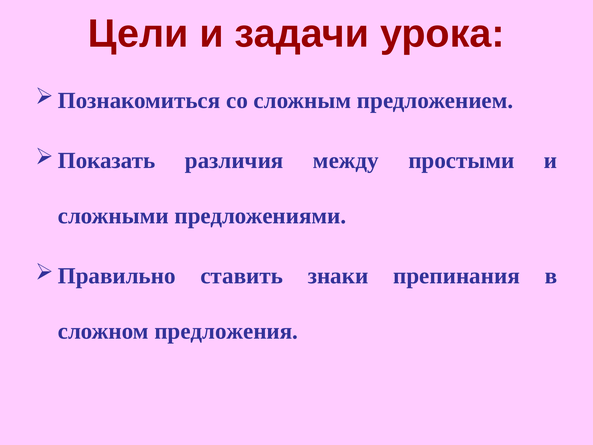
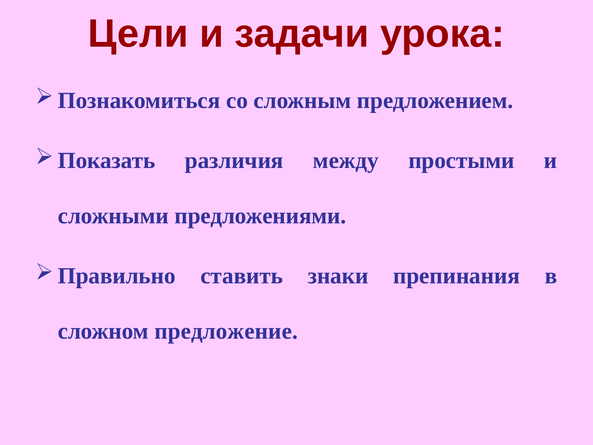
предложения: предложения -> предложение (226, 331)
